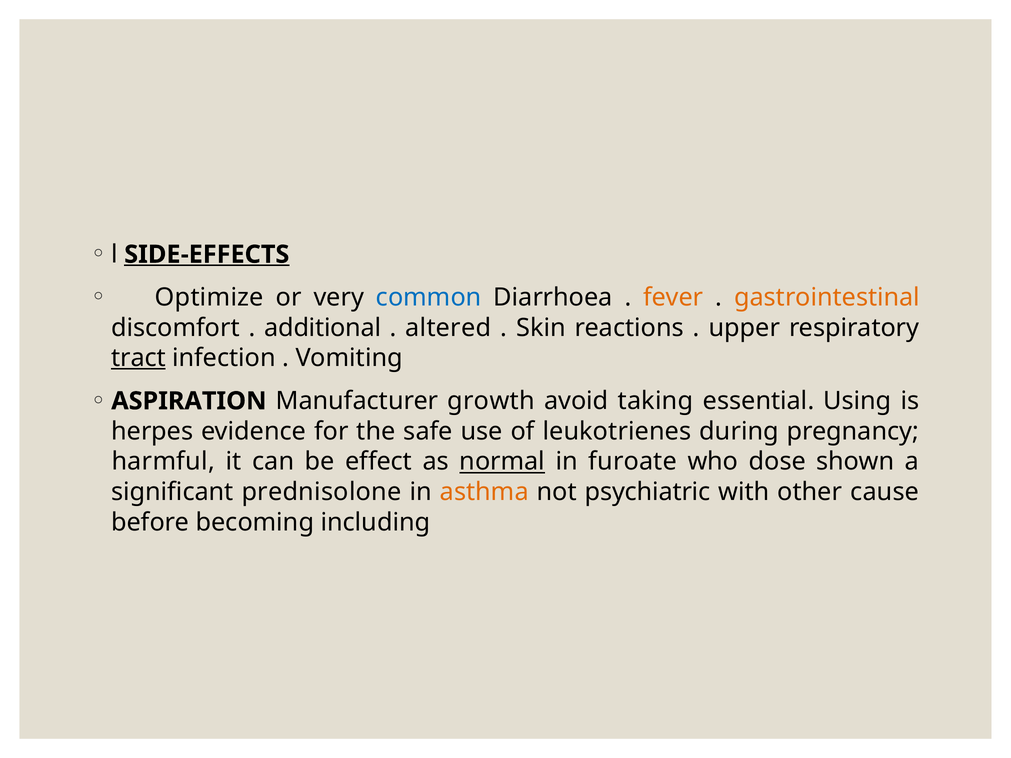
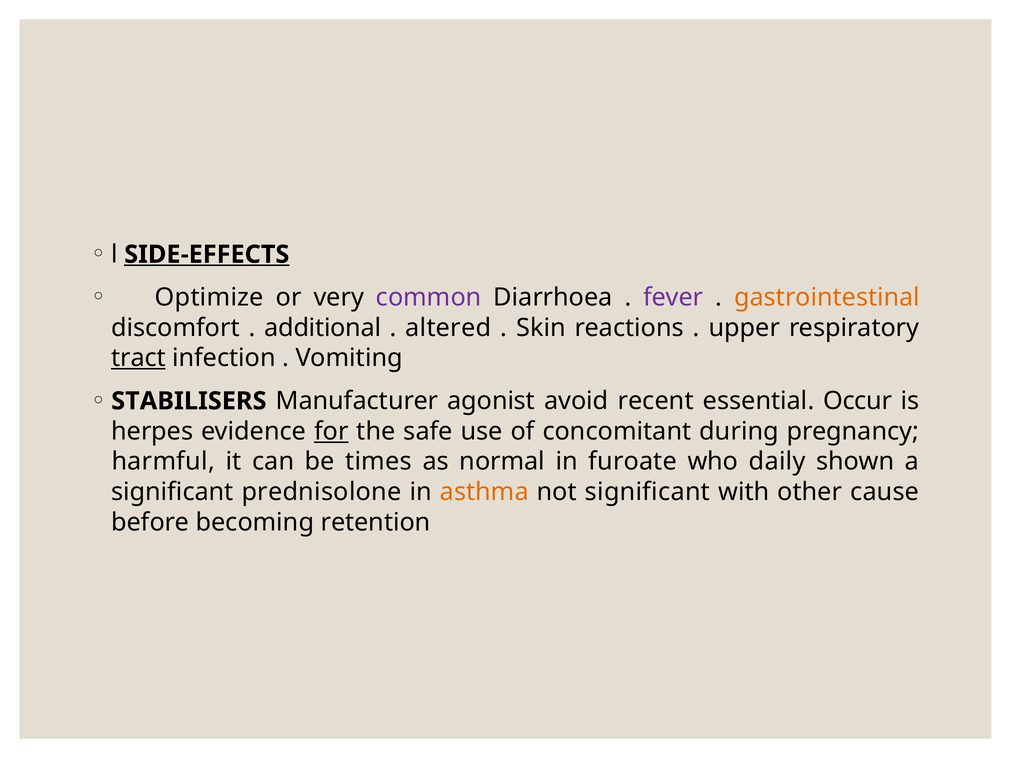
common colour: blue -> purple (429, 298)
fever colour: orange -> purple (673, 298)
ASPIRATION: ASPIRATION -> STABILISERS (189, 401)
growth: growth -> agonist (491, 401)
taking: taking -> recent (656, 401)
Using: Using -> Occur (858, 401)
for underline: none -> present (331, 431)
leukotrienes: leukotrienes -> concomitant (617, 431)
effect: effect -> times (378, 462)
normal underline: present -> none (502, 462)
dose: dose -> daily (777, 462)
not psychiatric: psychiatric -> significant (647, 492)
including: including -> retention (376, 522)
